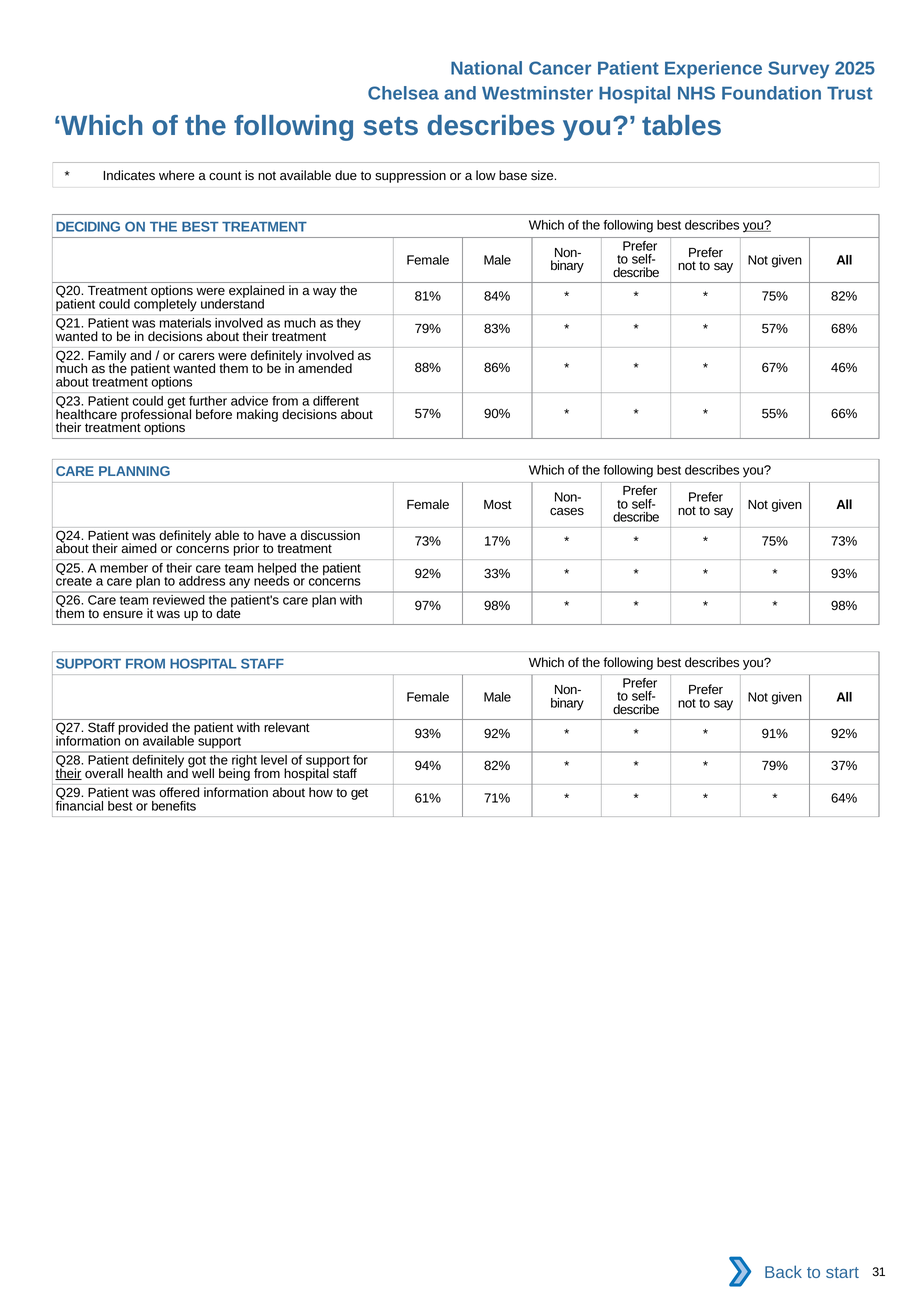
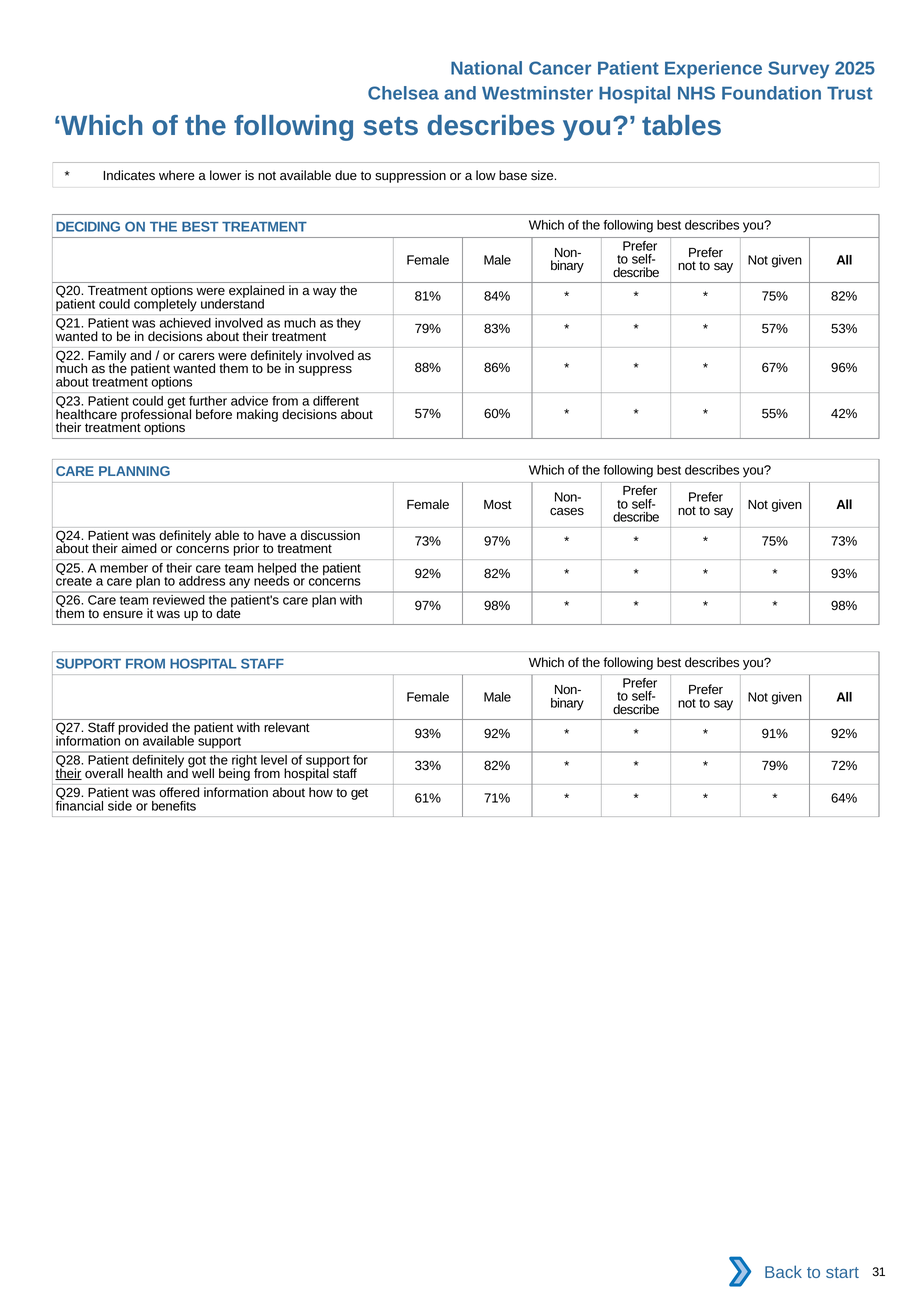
count: count -> lower (225, 176)
you underline: present -> none (757, 226)
materials: materials -> achieved (185, 323)
68%: 68% -> 53% (844, 329)
46%: 46% -> 96% (844, 368)
amended: amended -> suppress (325, 369)
90%: 90% -> 60% (497, 414)
66%: 66% -> 42% (844, 414)
73% 17%: 17% -> 97% (497, 541)
92% 33%: 33% -> 82% (497, 574)
94%: 94% -> 33% (428, 766)
37%: 37% -> 72% (844, 766)
financial best: best -> side (120, 806)
